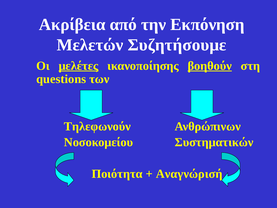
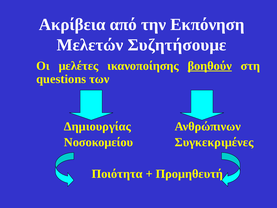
μελέτες underline: present -> none (78, 66)
Τηλεφωνούν: Τηλεφωνούν -> Δημιουργίας (97, 126)
Συστηματικών: Συστηματικών -> Συγκεκριμένες (214, 142)
Αναγνώρισή: Αναγνώρισή -> Προμηθευτή (189, 174)
